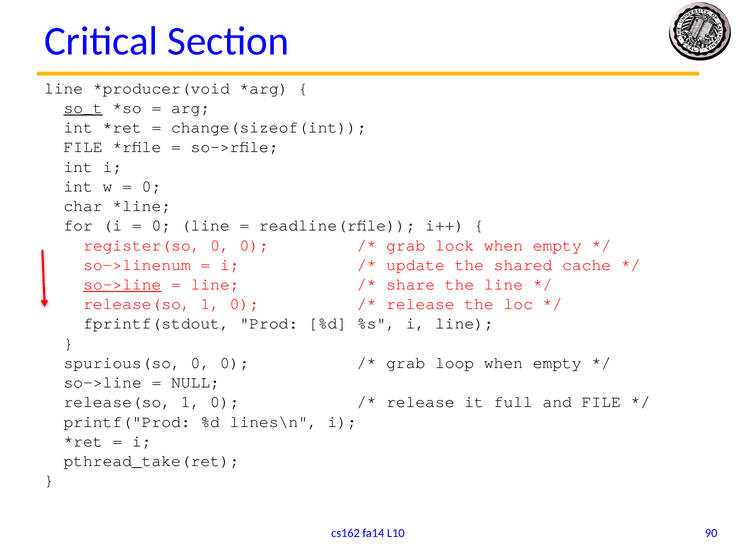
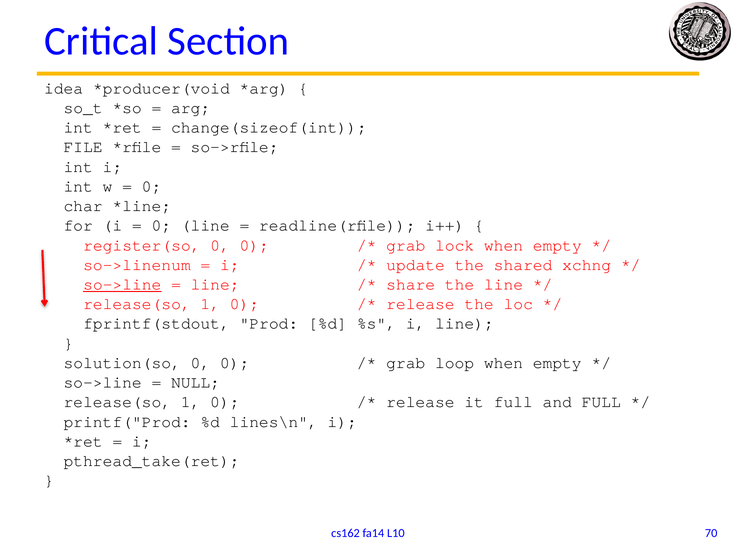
line: line -> idea (64, 88)
so_t underline: present -> none (83, 108)
cache: cache -> xchng (587, 265)
spurious(so: spurious(so -> solution(so (122, 363)
and FILE: FILE -> FULL (601, 402)
90: 90 -> 70 (711, 533)
